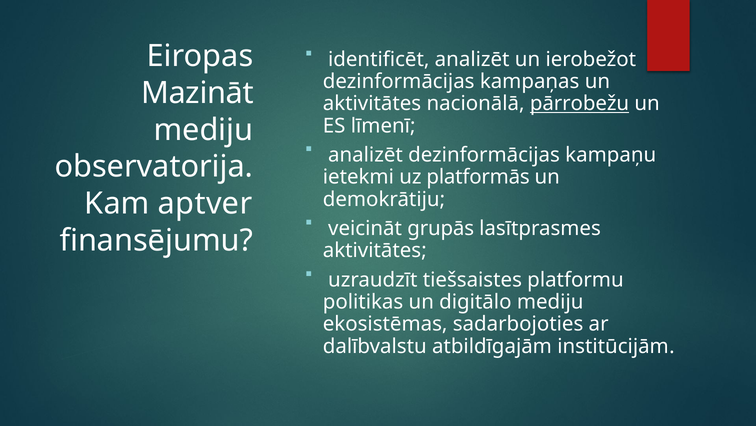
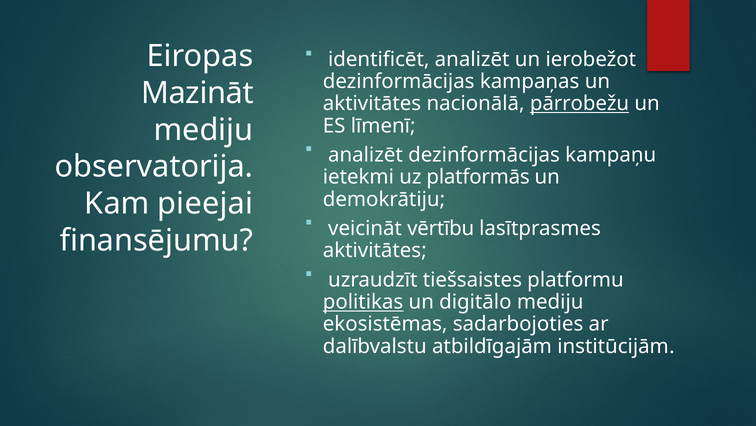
aptver: aptver -> pieejai (205, 203)
grupās: grupās -> vērtību (441, 228)
politikas underline: none -> present (363, 302)
